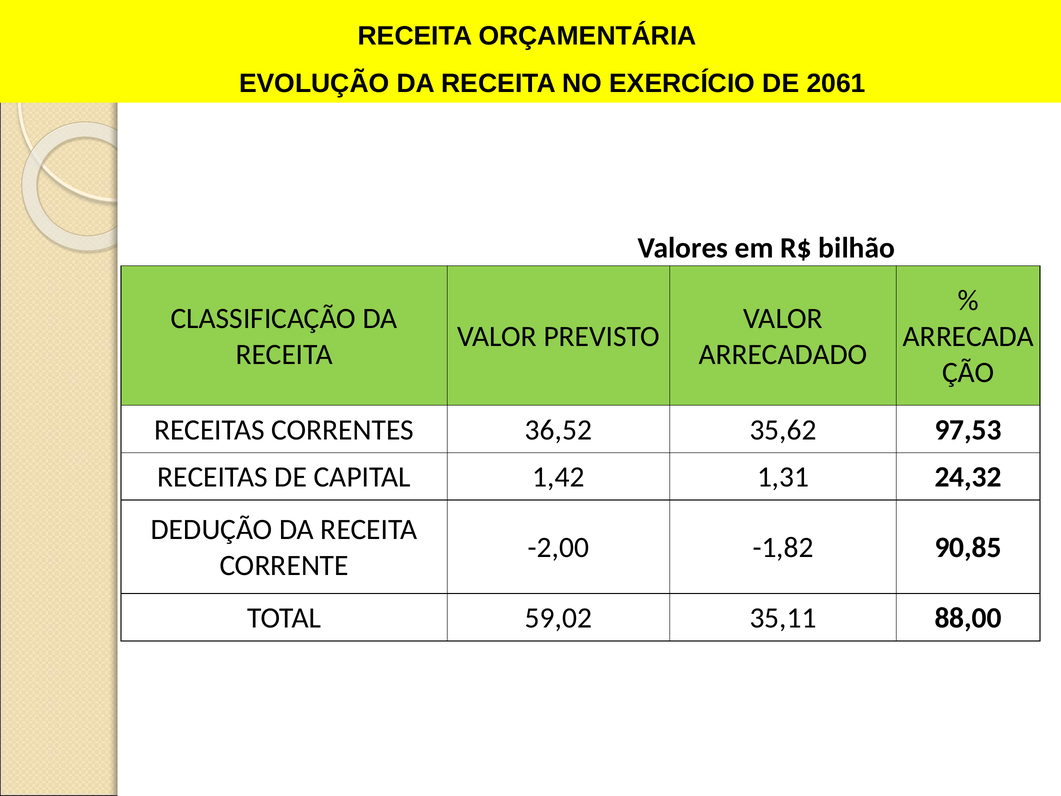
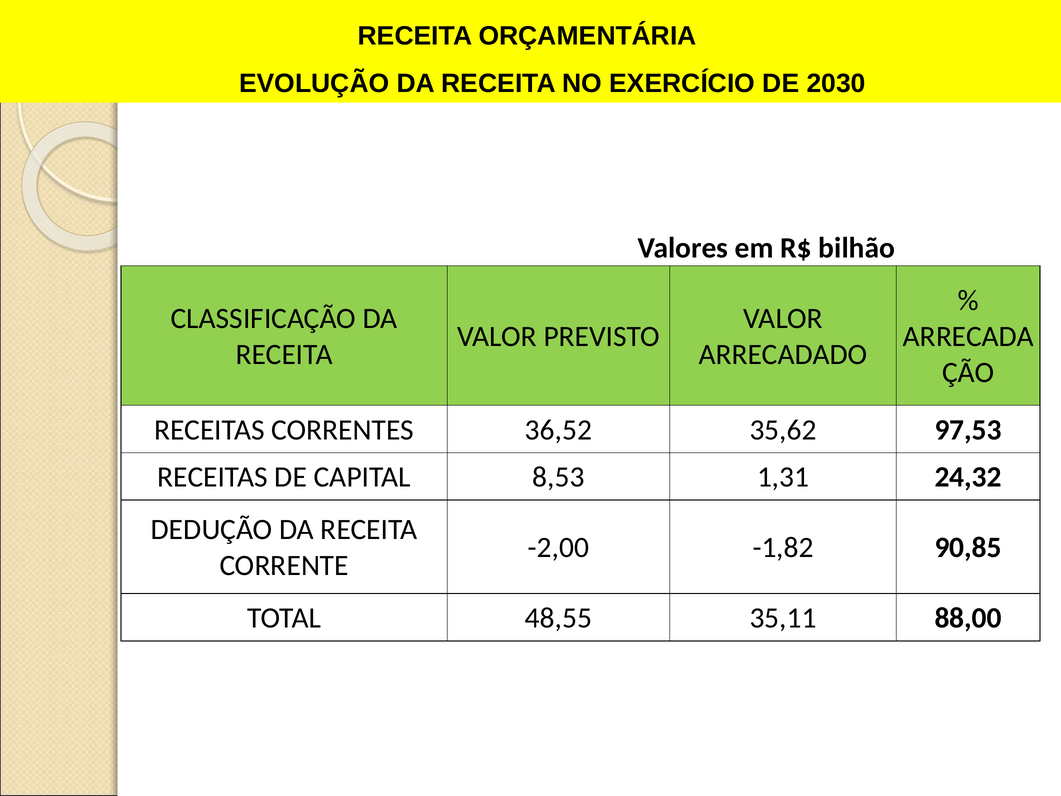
2061: 2061 -> 2030 (836, 83)
1,42: 1,42 -> 8,53 (559, 477)
59,02: 59,02 -> 48,55 (558, 618)
